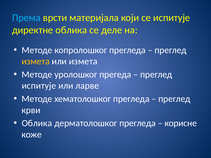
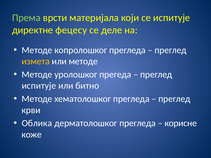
Према colour: light blue -> light green (26, 18)
директне облика: облика -> фецесу (71, 30)
или измета: измета -> методе (83, 61)
ларве: ларве -> битно (87, 86)
